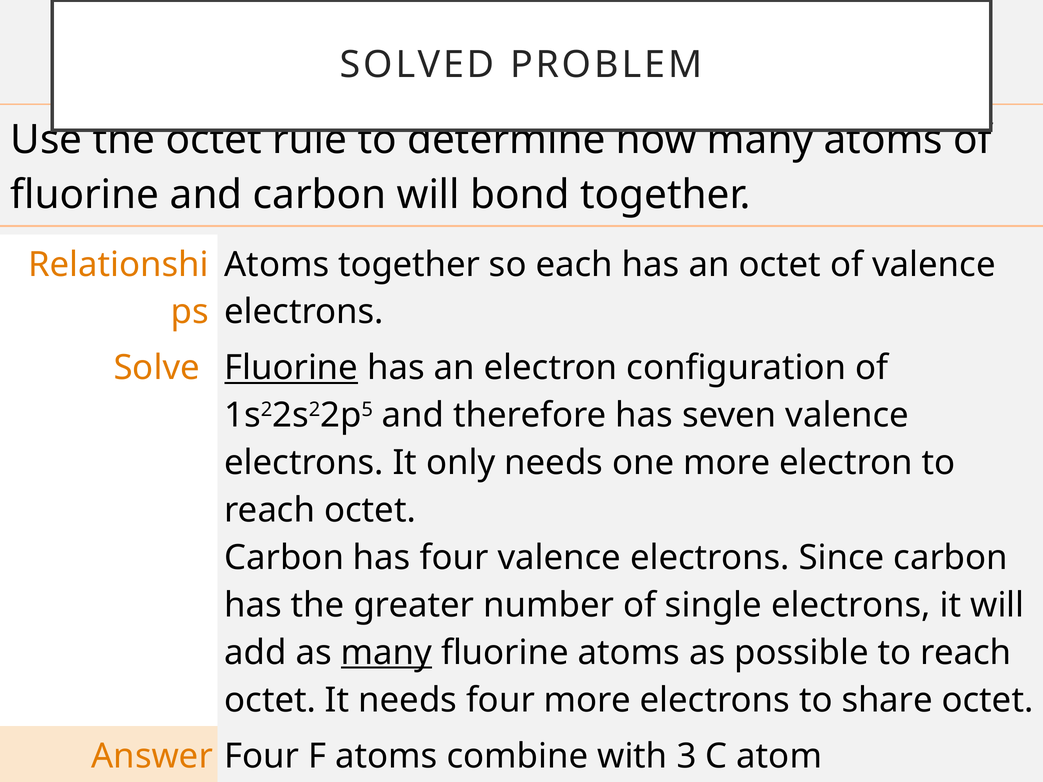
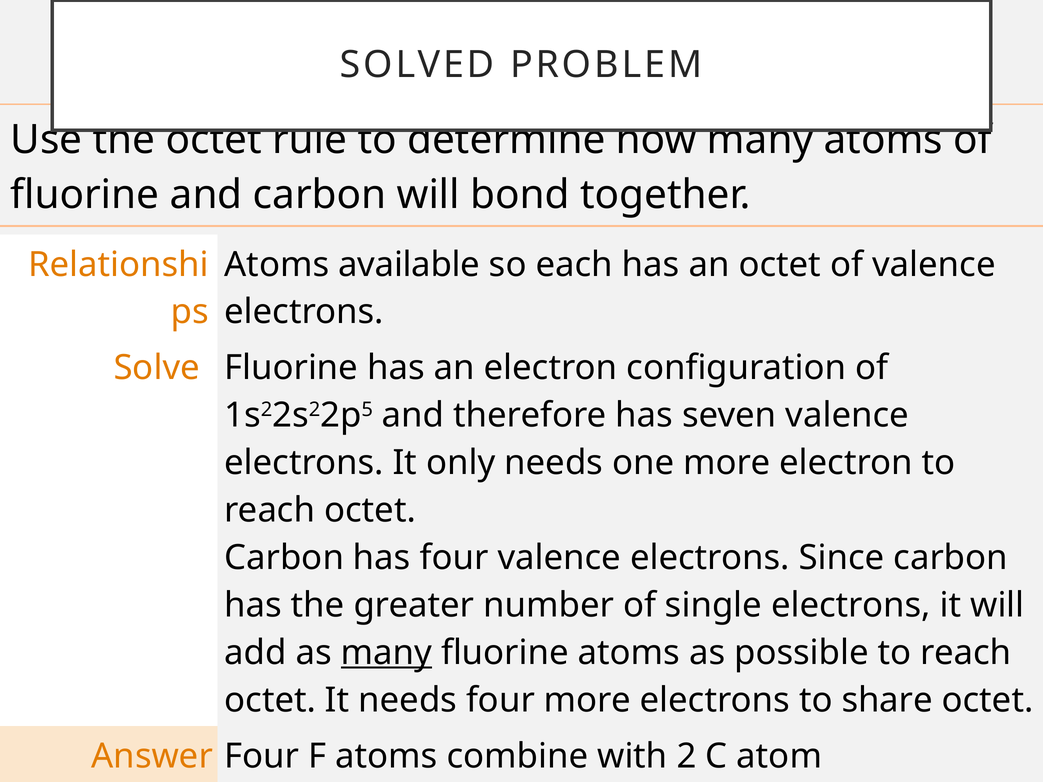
Atoms together: together -> available (409, 265)
Fluorine underline: present -> none (291, 368)
3: 3 -> 2 (686, 756)
